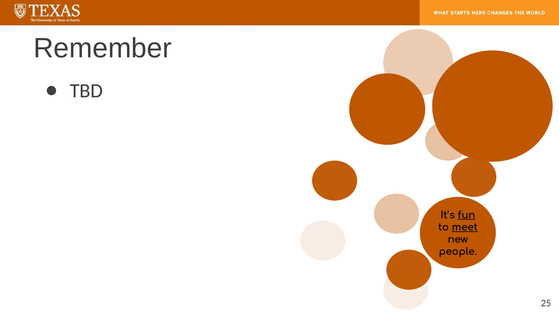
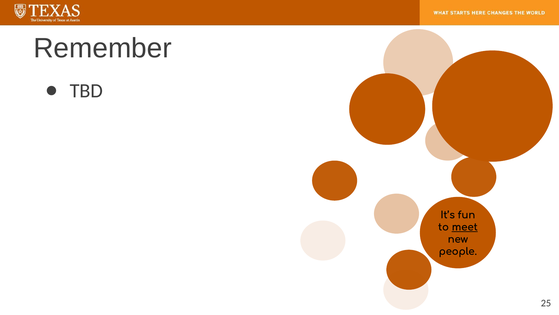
fun underline: present -> none (467, 215)
